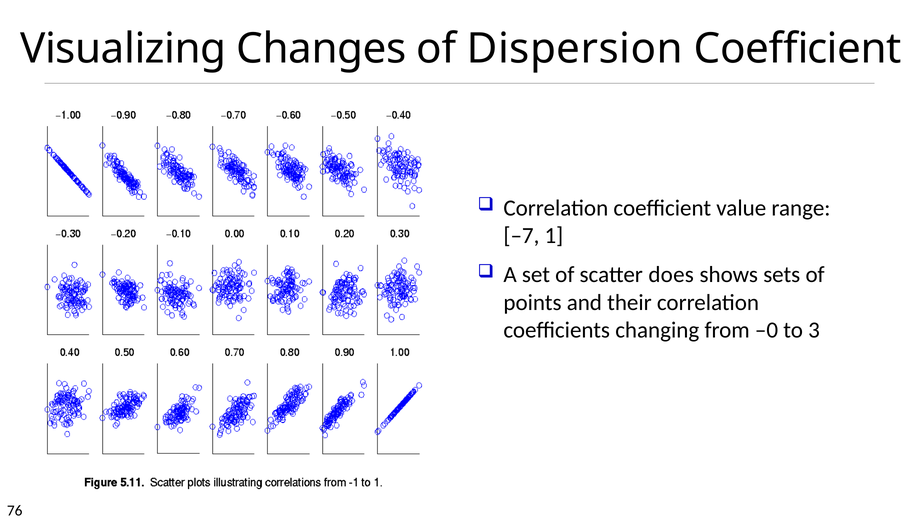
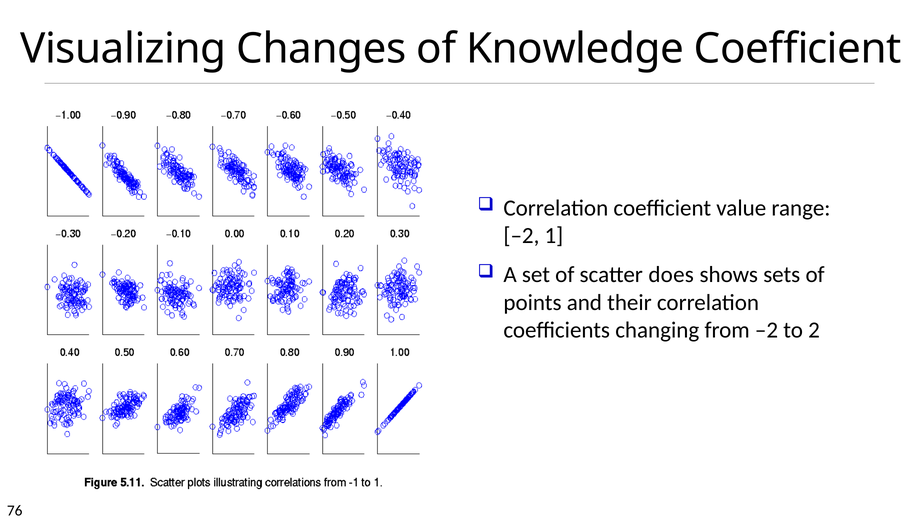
Dispersion: Dispersion -> Knowledge (575, 49)
–7: –7 -> –2 (521, 235)
from –0: –0 -> –2 (767, 330)
3: 3 -> 2 (814, 330)
